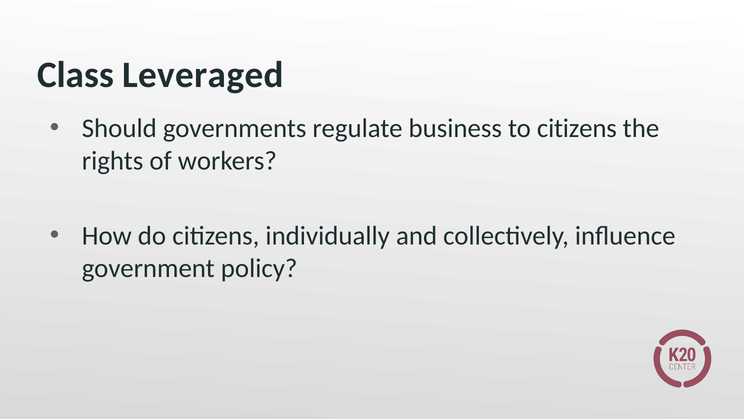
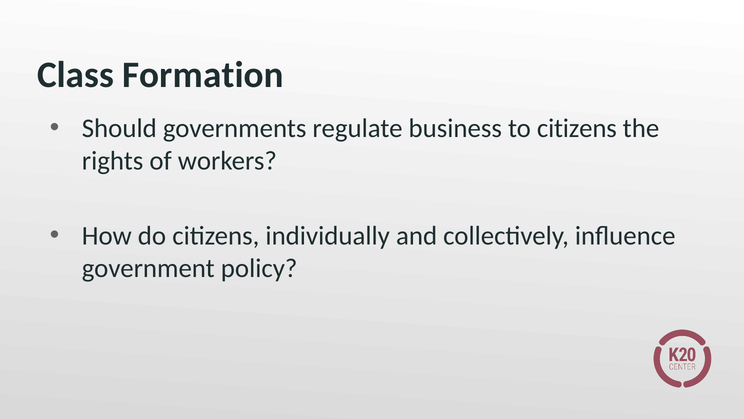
Leveraged: Leveraged -> Formation (203, 75)
